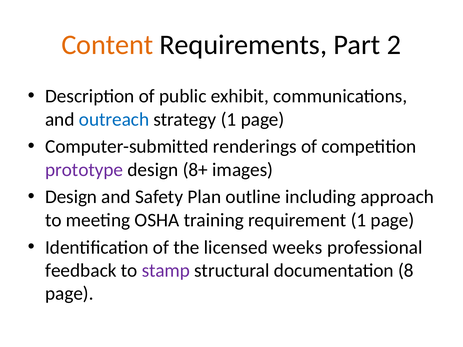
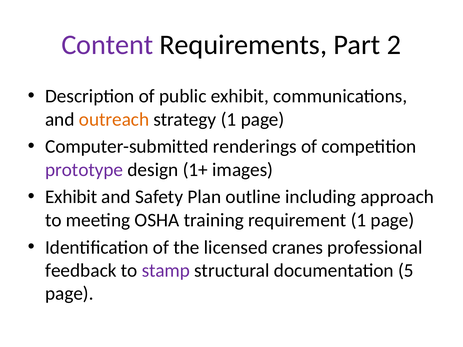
Content colour: orange -> purple (107, 45)
outreach colour: blue -> orange (114, 119)
8+: 8+ -> 1+ (195, 170)
Design: Design -> Exhibit (71, 197)
weeks: weeks -> cranes (298, 248)
8: 8 -> 5 (406, 271)
